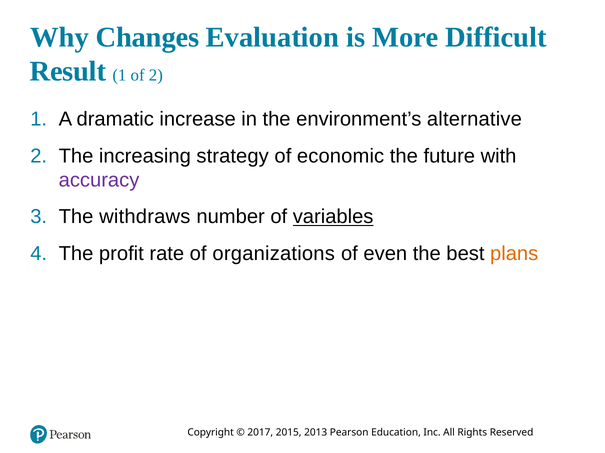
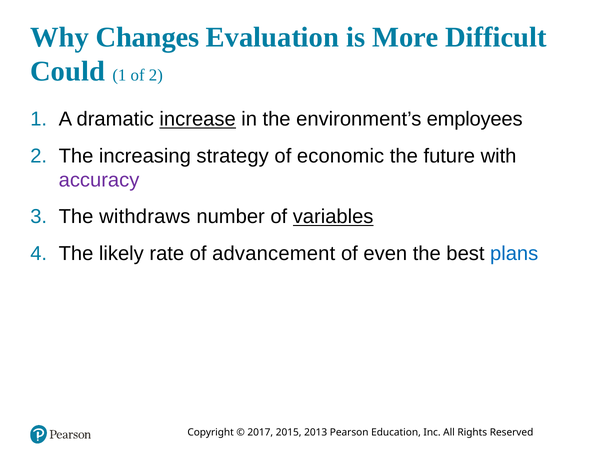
Result: Result -> Could (68, 72)
increase underline: none -> present (198, 119)
alternative: alternative -> employees (475, 119)
profit: profit -> likely (121, 254)
organizations: organizations -> advancement (274, 254)
plans colour: orange -> blue (514, 254)
